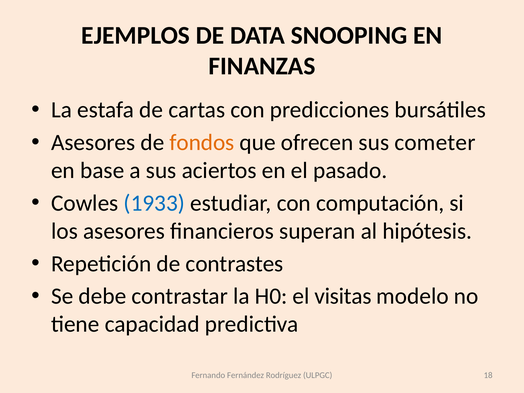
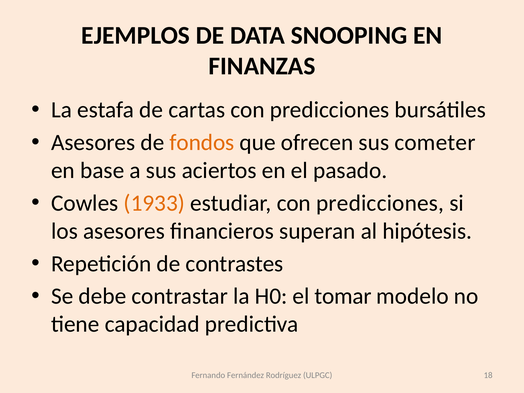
1933 colour: blue -> orange (154, 203)
estudiar con computación: computación -> predicciones (380, 203)
visitas: visitas -> tomar (343, 296)
